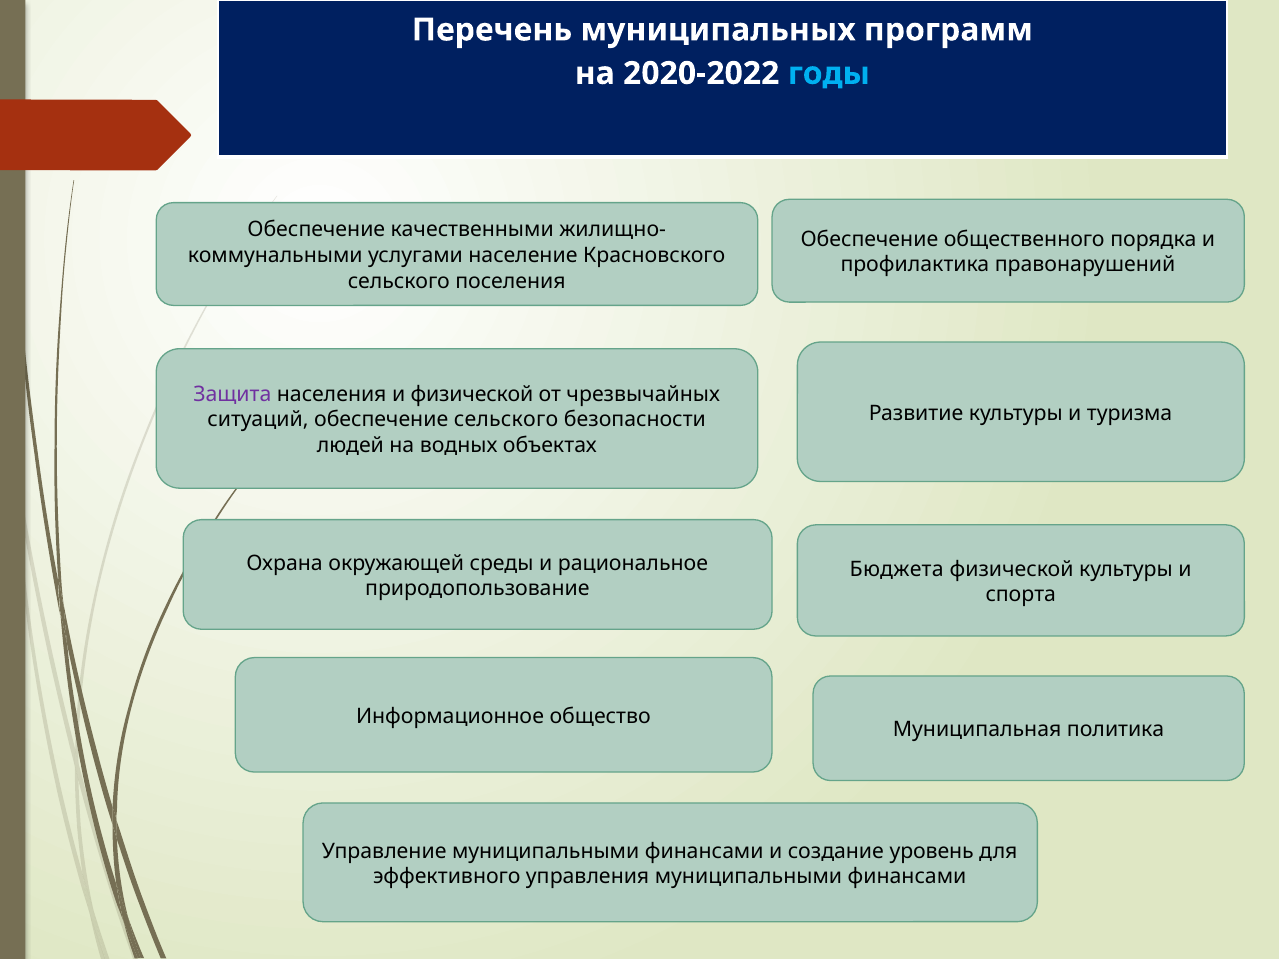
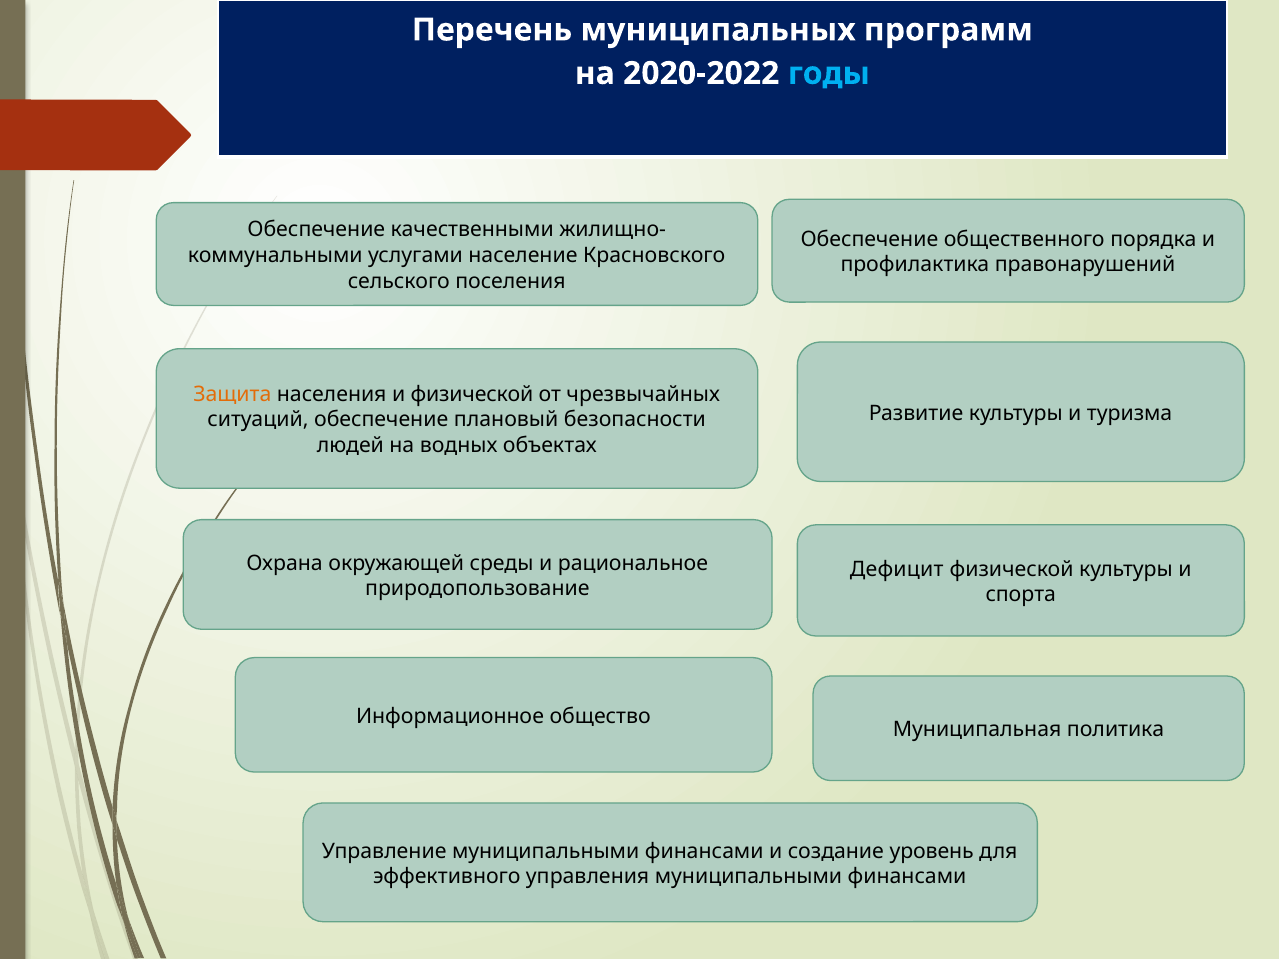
Защита colour: purple -> orange (232, 394)
обеспечение сельского: сельского -> плановый (506, 420)
Бюджета: Бюджета -> Дефицит (897, 569)
